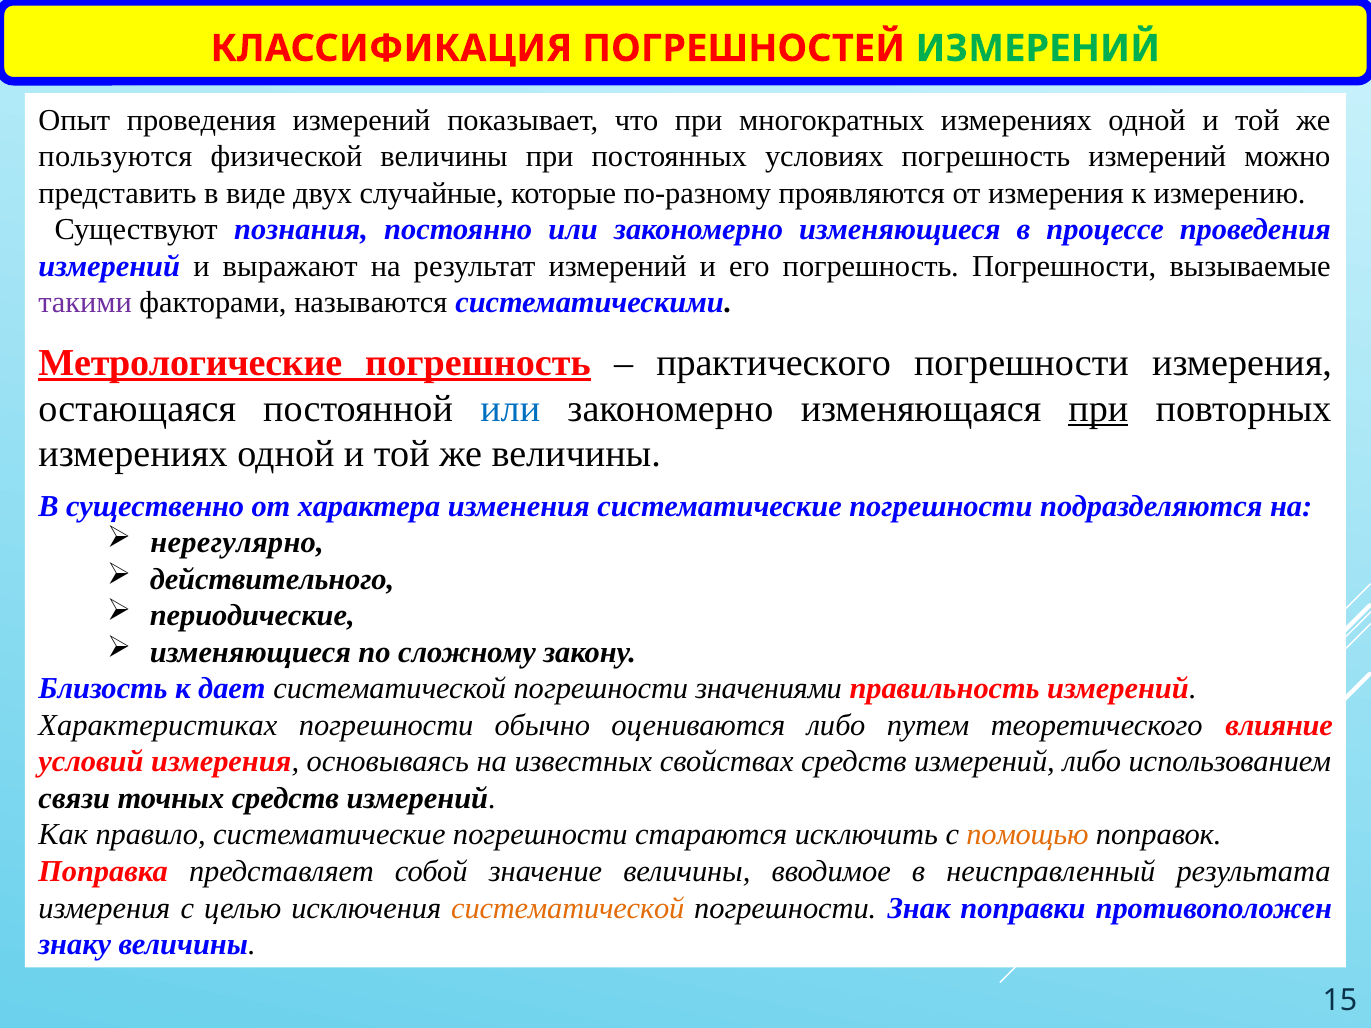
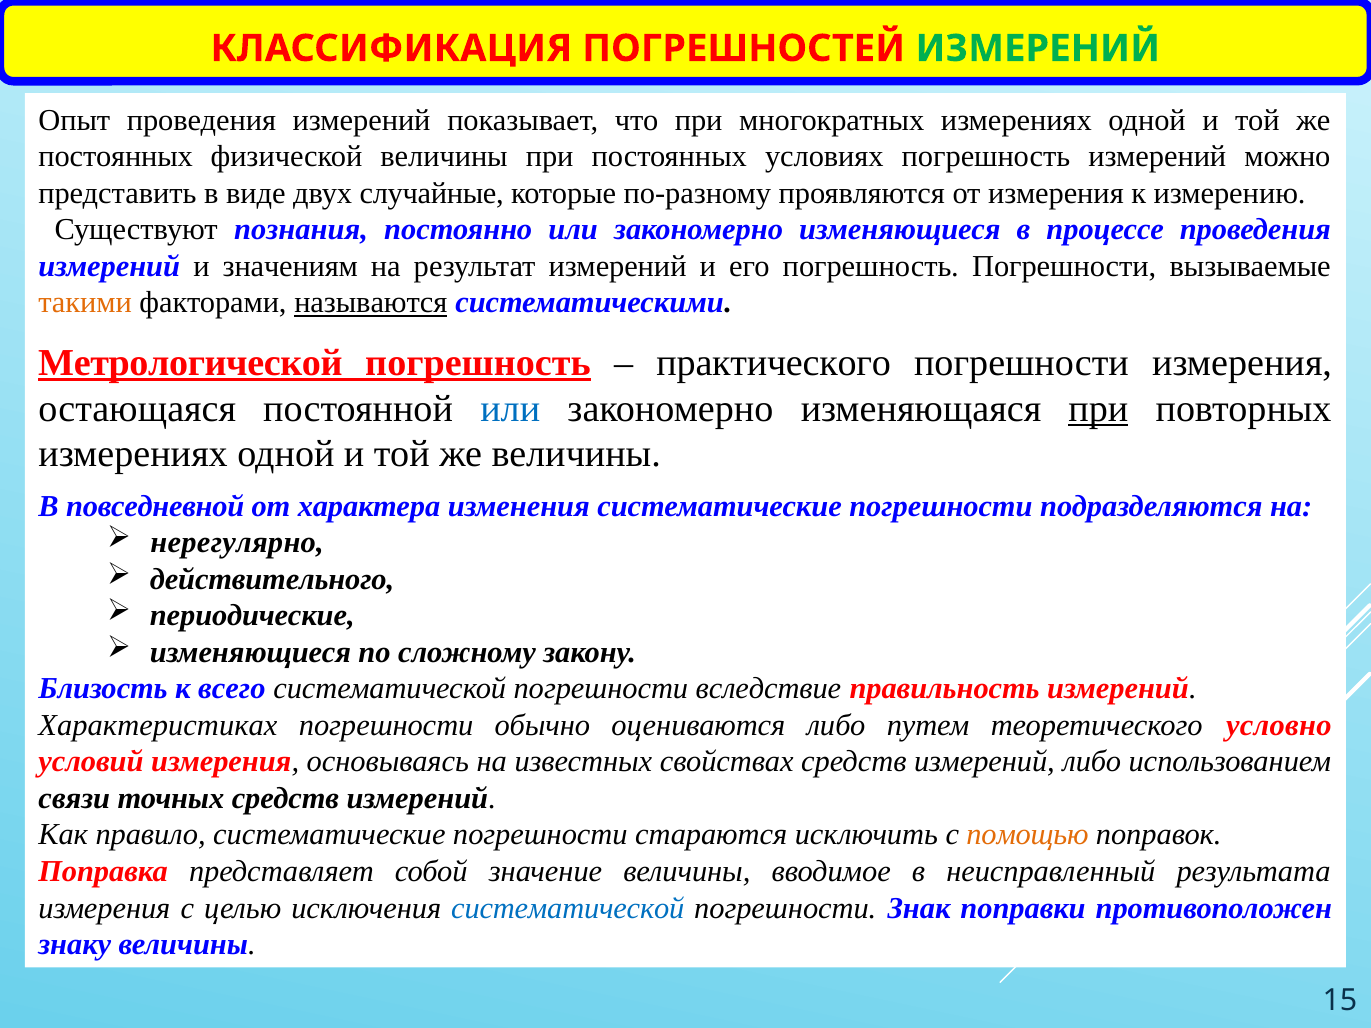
пользуются: пользуются -> постоянных (116, 157)
выражают: выражают -> значениям (290, 266)
такими colour: purple -> orange (85, 303)
называются underline: none -> present (371, 303)
Метрологические: Метрологические -> Метрологической (190, 363)
существенно: существенно -> повседневной (155, 506)
дает: дает -> всего (232, 689)
значениями: значениями -> вследствие (768, 689)
влияние: влияние -> условно (1279, 725)
систематической colour: orange -> blue (568, 908)
